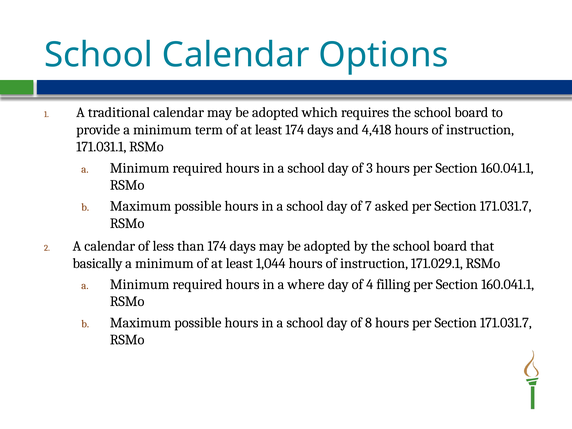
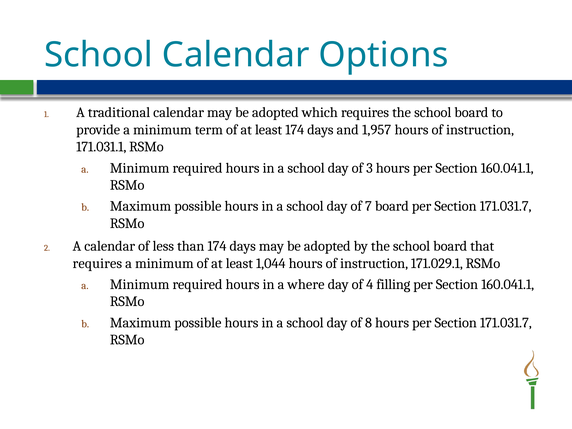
4,418: 4,418 -> 1,957 (377, 130)
7 asked: asked -> board (392, 206)
basically: basically -> requires (97, 263)
